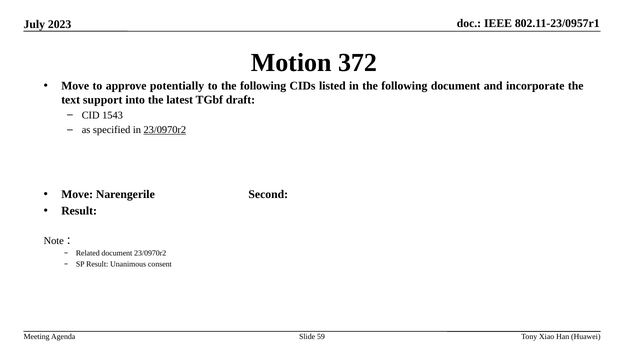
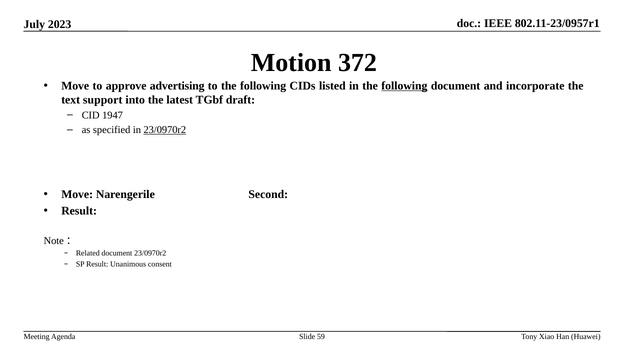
potentially: potentially -> advertising (177, 86)
following underline: none -> present (404, 86)
1543: 1543 -> 1947 (113, 115)
